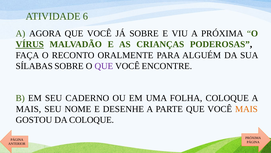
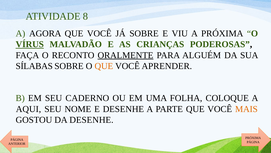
6: 6 -> 8 (85, 16)
ORALMENTE underline: none -> present (125, 55)
QUE colour: purple -> orange (104, 66)
ENCONTRE: ENCONTRE -> APRENDER (167, 66)
MAIS: MAIS -> AQUI (28, 109)
DA COLOQUE: COLOQUE -> DESENHE (91, 119)
